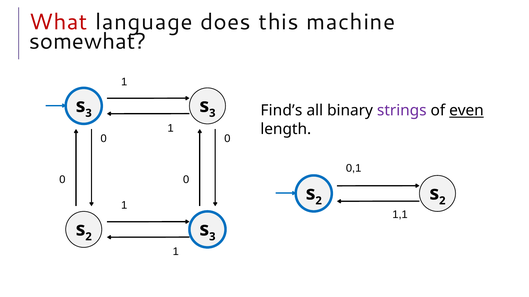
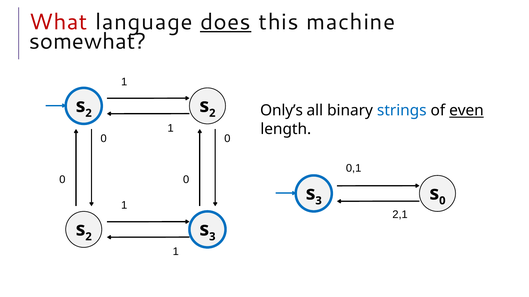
does underline: none -> present (226, 22)
3: 3 -> 2 (89, 113)
3: 3 -> 2 (212, 113)
Find’s: Find’s -> Only’s (282, 111)
strings colour: purple -> blue (402, 111)
2: 2 -> 3 (319, 201)
2: 2 -> 0 (442, 201)
1,1: 1,1 -> 2,1 (400, 215)
